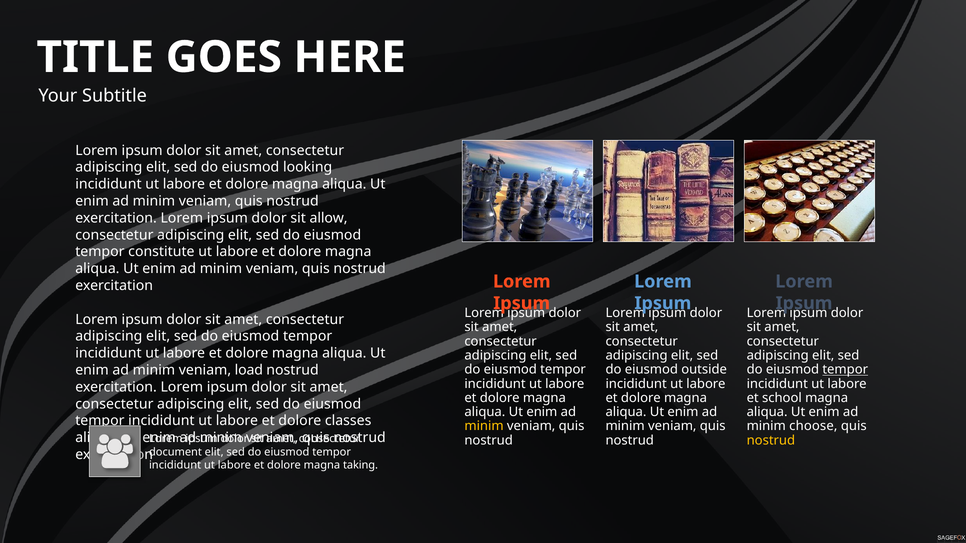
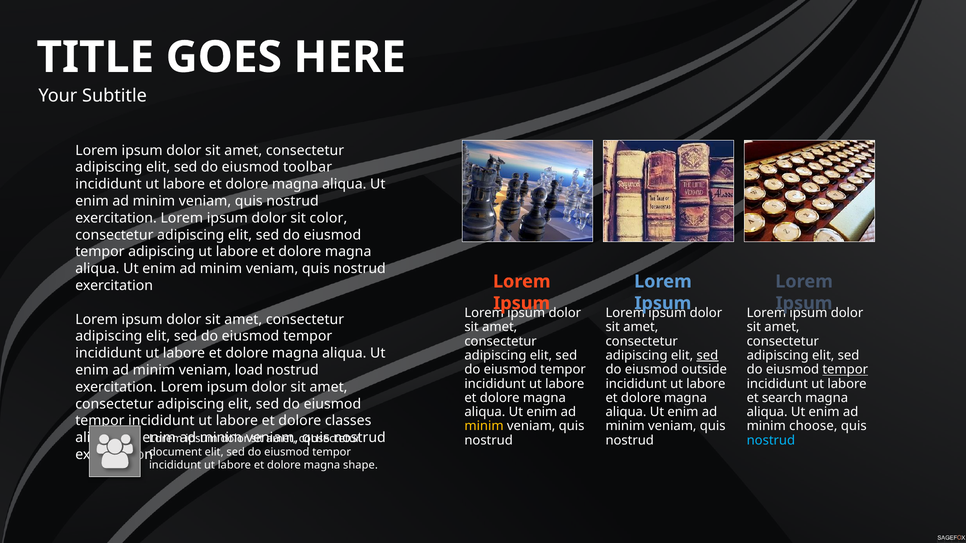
looking: looking -> toolbar (308, 167)
allow: allow -> color (328, 218)
tempor constitute: constitute -> adipiscing (161, 252)
sed underline: none -> present (707, 356)
school: school -> search (782, 398)
nostrud colour: yellow -> light blue (771, 441)
taking: taking -> shape (360, 466)
